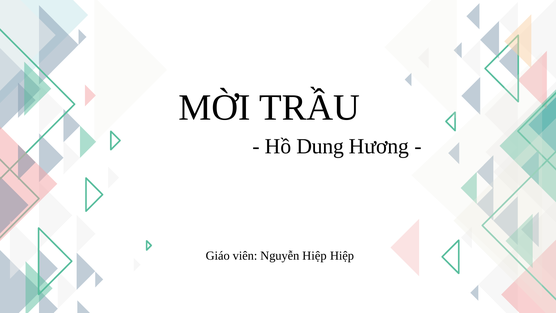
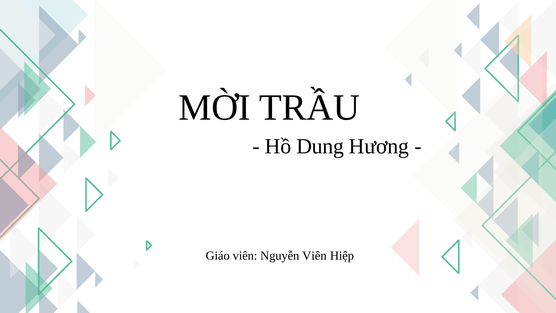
Nguyễn Hiệp: Hiệp -> Viên (314, 256)
